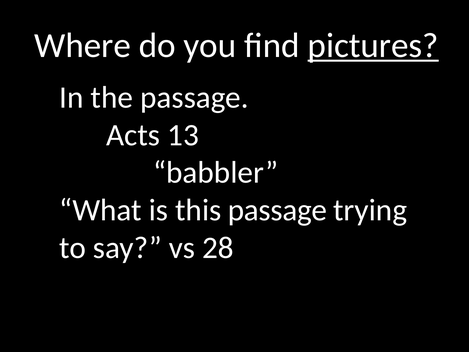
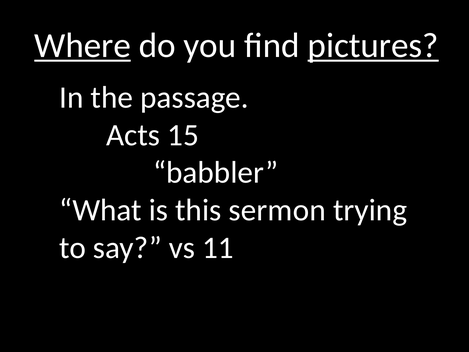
Where underline: none -> present (83, 45)
13: 13 -> 15 (183, 135)
this passage: passage -> sermon (277, 210)
28: 28 -> 11 (218, 248)
